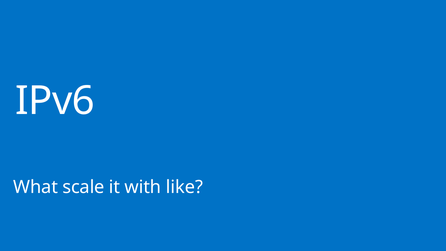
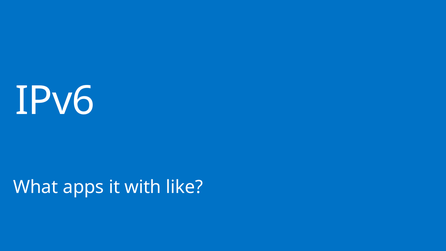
scale: scale -> apps (83, 187)
